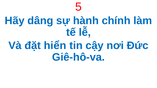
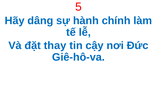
hiển: hiển -> thay (55, 46)
